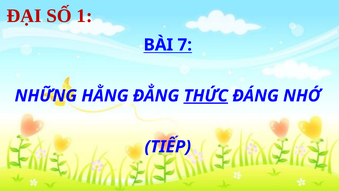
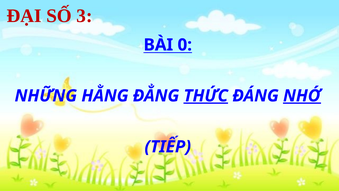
1: 1 -> 3 (84, 16)
7: 7 -> 0 (185, 45)
NHỚ underline: none -> present (302, 96)
